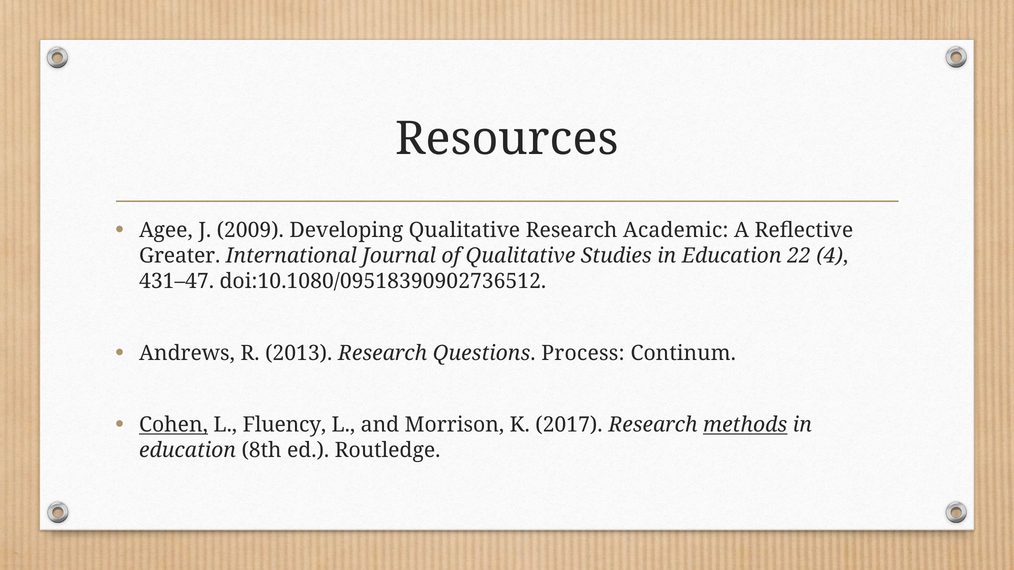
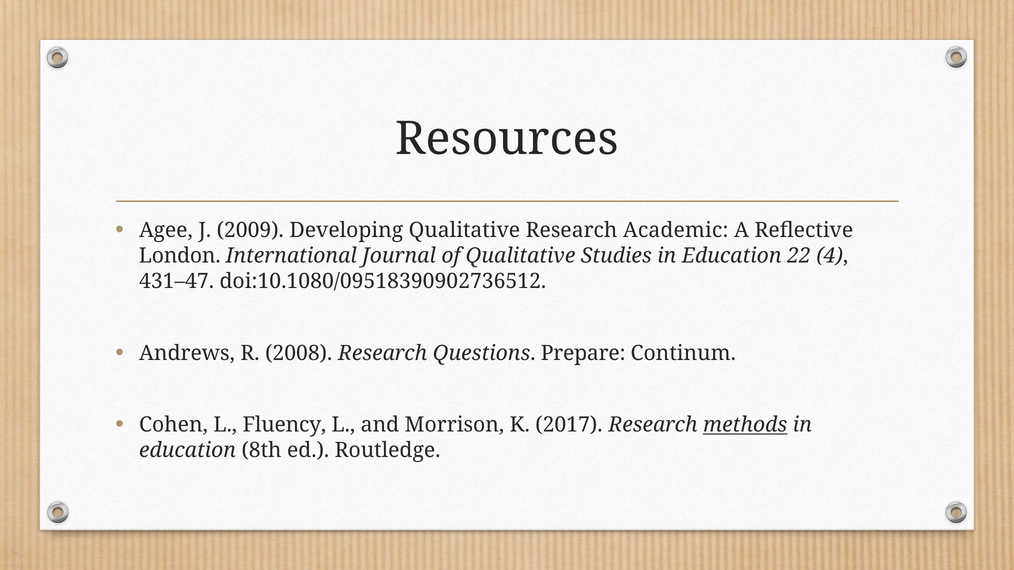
Greater: Greater -> London (180, 256)
2013: 2013 -> 2008 (299, 353)
Process: Process -> Prepare (583, 353)
Cohen underline: present -> none (174, 425)
